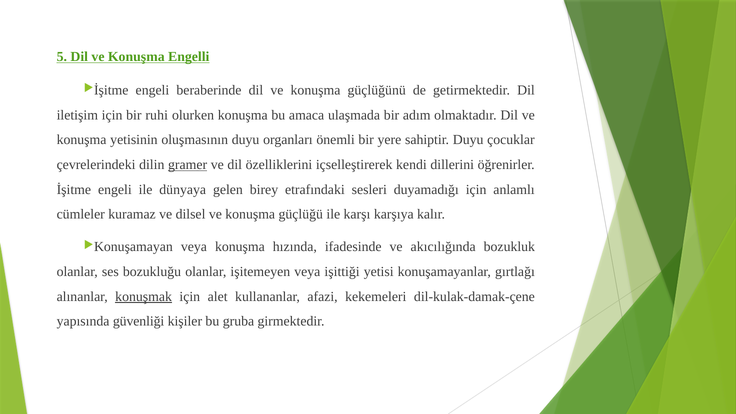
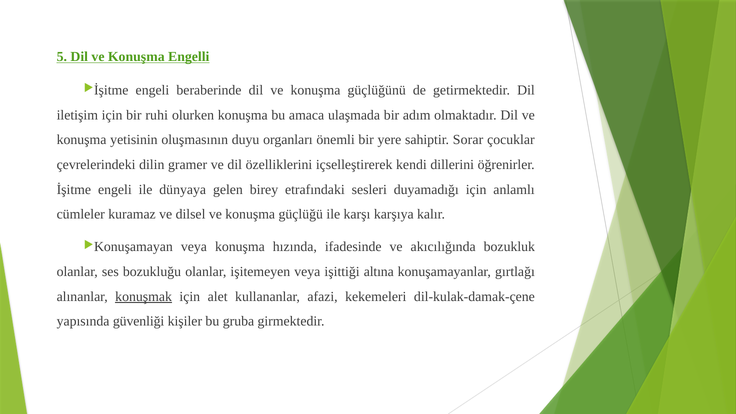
sahiptir Duyu: Duyu -> Sorar (468, 140)
gramer underline: present -> none (188, 165)
yetisi: yetisi -> altına (379, 272)
